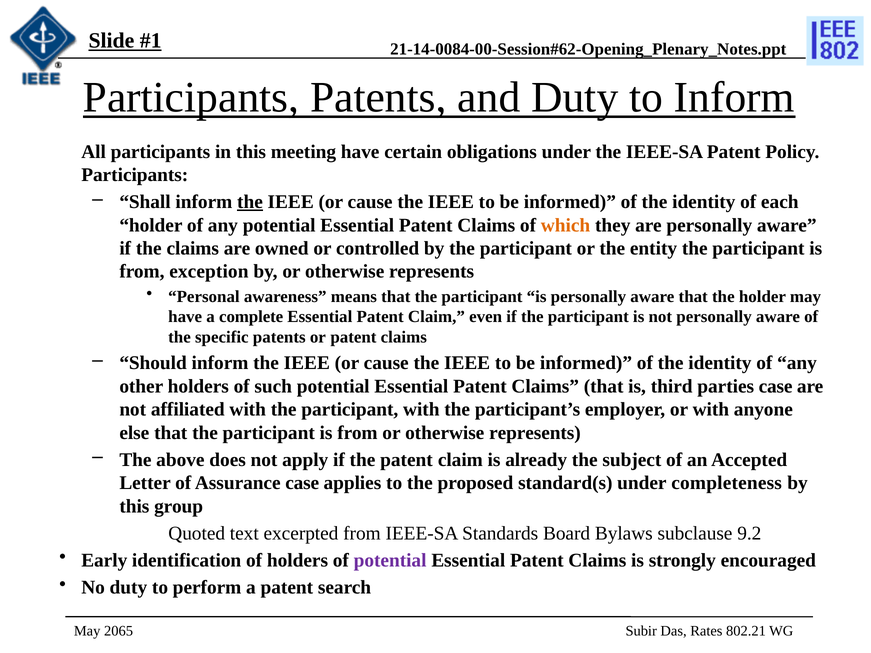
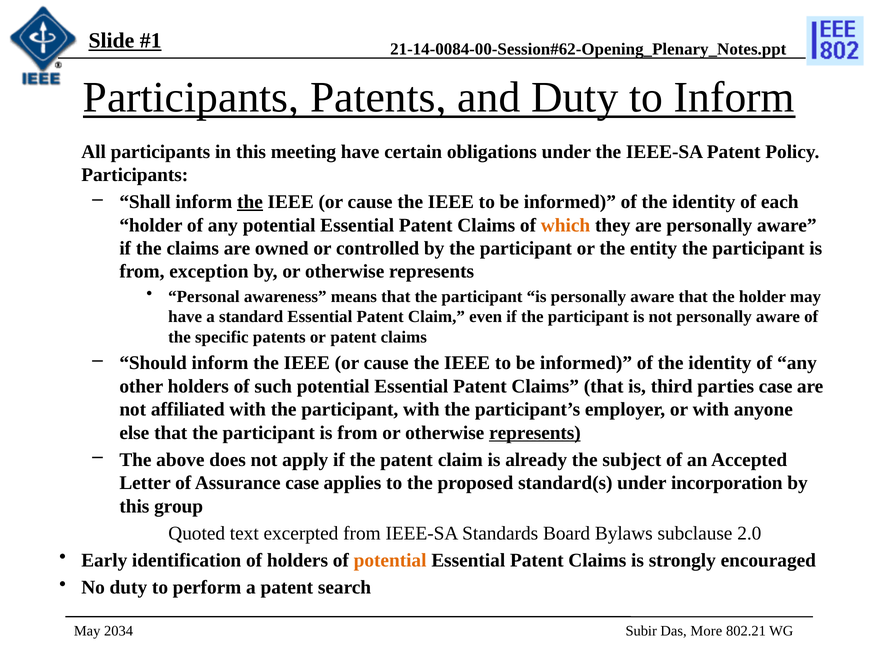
complete: complete -> standard (251, 317)
represents underline: none -> present (535, 433)
completeness: completeness -> incorporation (727, 483)
9.2: 9.2 -> 2.0 (749, 533)
potential colour: purple -> orange (390, 561)
2065: 2065 -> 2034 (119, 631)
Rates: Rates -> More (706, 631)
